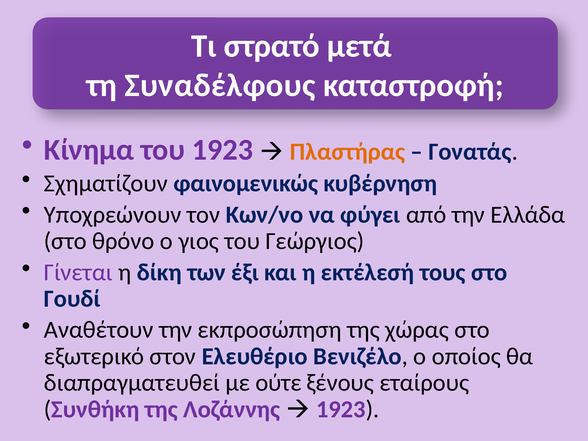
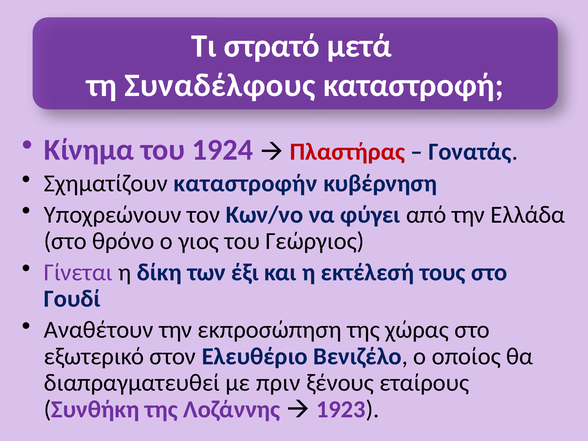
του 1923: 1923 -> 1924 (222, 150)
Πλαστήρας colour: orange -> red (348, 152)
φαινομενικώς: φαινομενικώς -> καταστροφήν (245, 183)
ούτε: ούτε -> πριν (278, 383)
